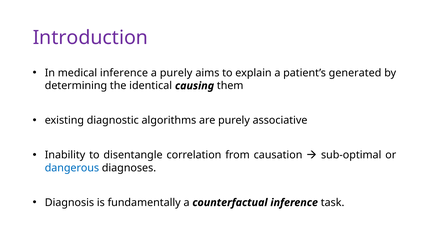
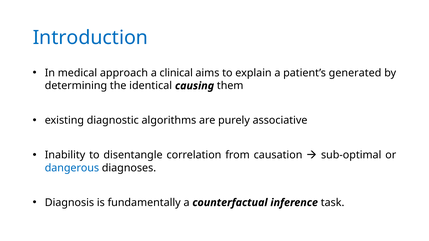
Introduction colour: purple -> blue (90, 38)
medical inference: inference -> approach (124, 73)
a purely: purely -> clinical (176, 73)
